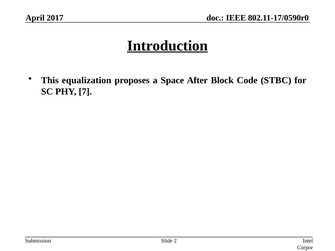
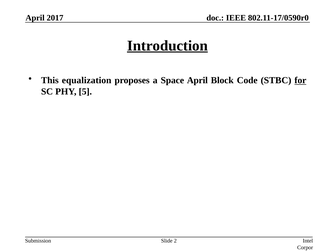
Space After: After -> April (197, 81)
for underline: none -> present (300, 81)
7: 7 -> 5 (85, 92)
